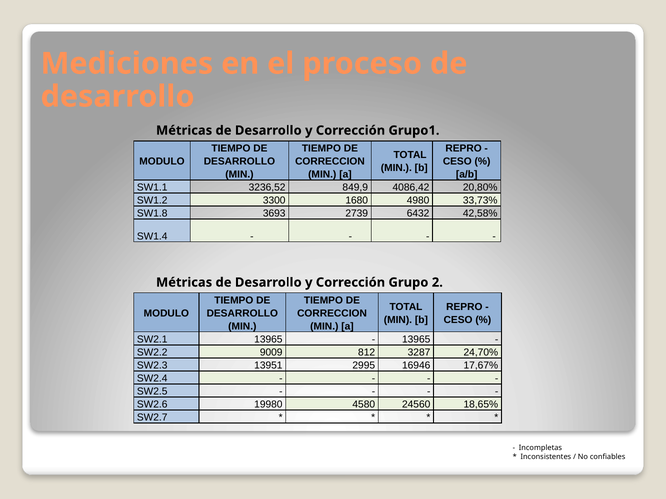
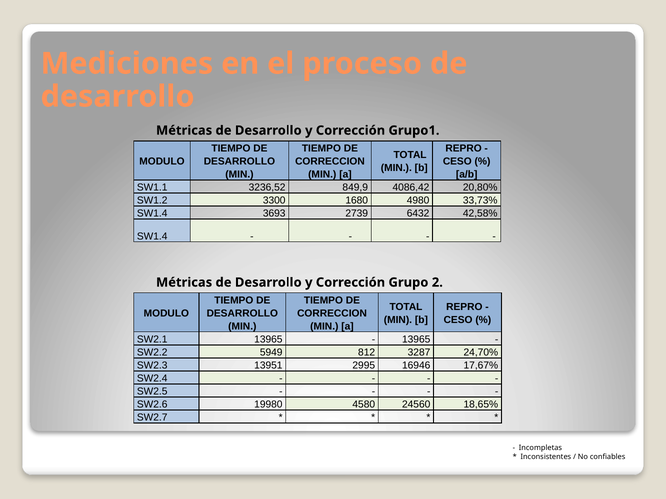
SW1.8: SW1.8 -> SW1.4 (152, 214)
9009: 9009 -> 5949 (271, 353)
